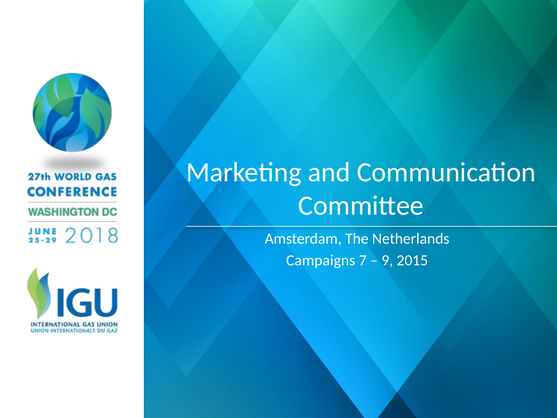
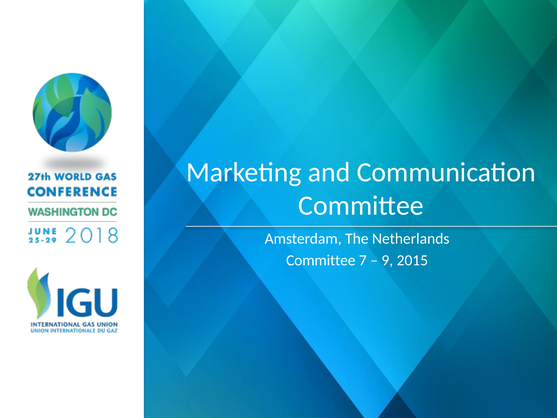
Campaigns: Campaigns -> Committee (321, 260)
